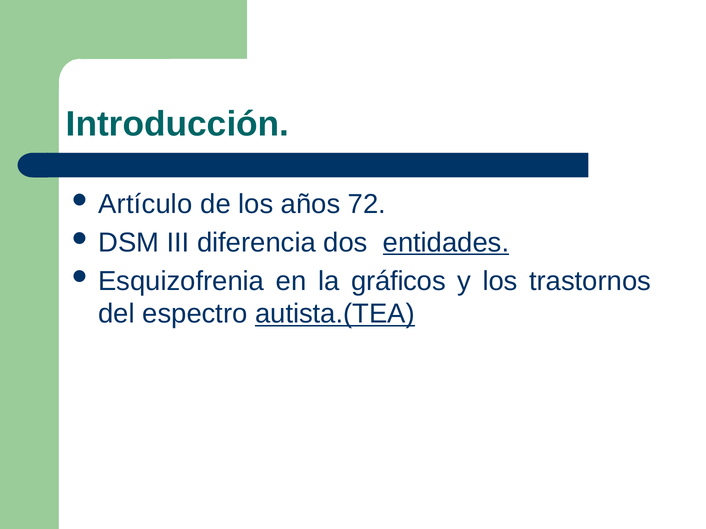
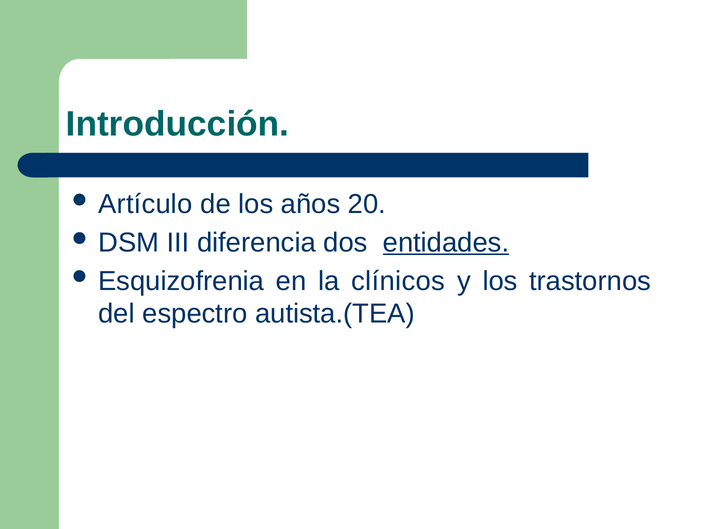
72: 72 -> 20 (367, 204)
gráficos: gráficos -> clínicos (398, 281)
autista.(TEA underline: present -> none (335, 314)
